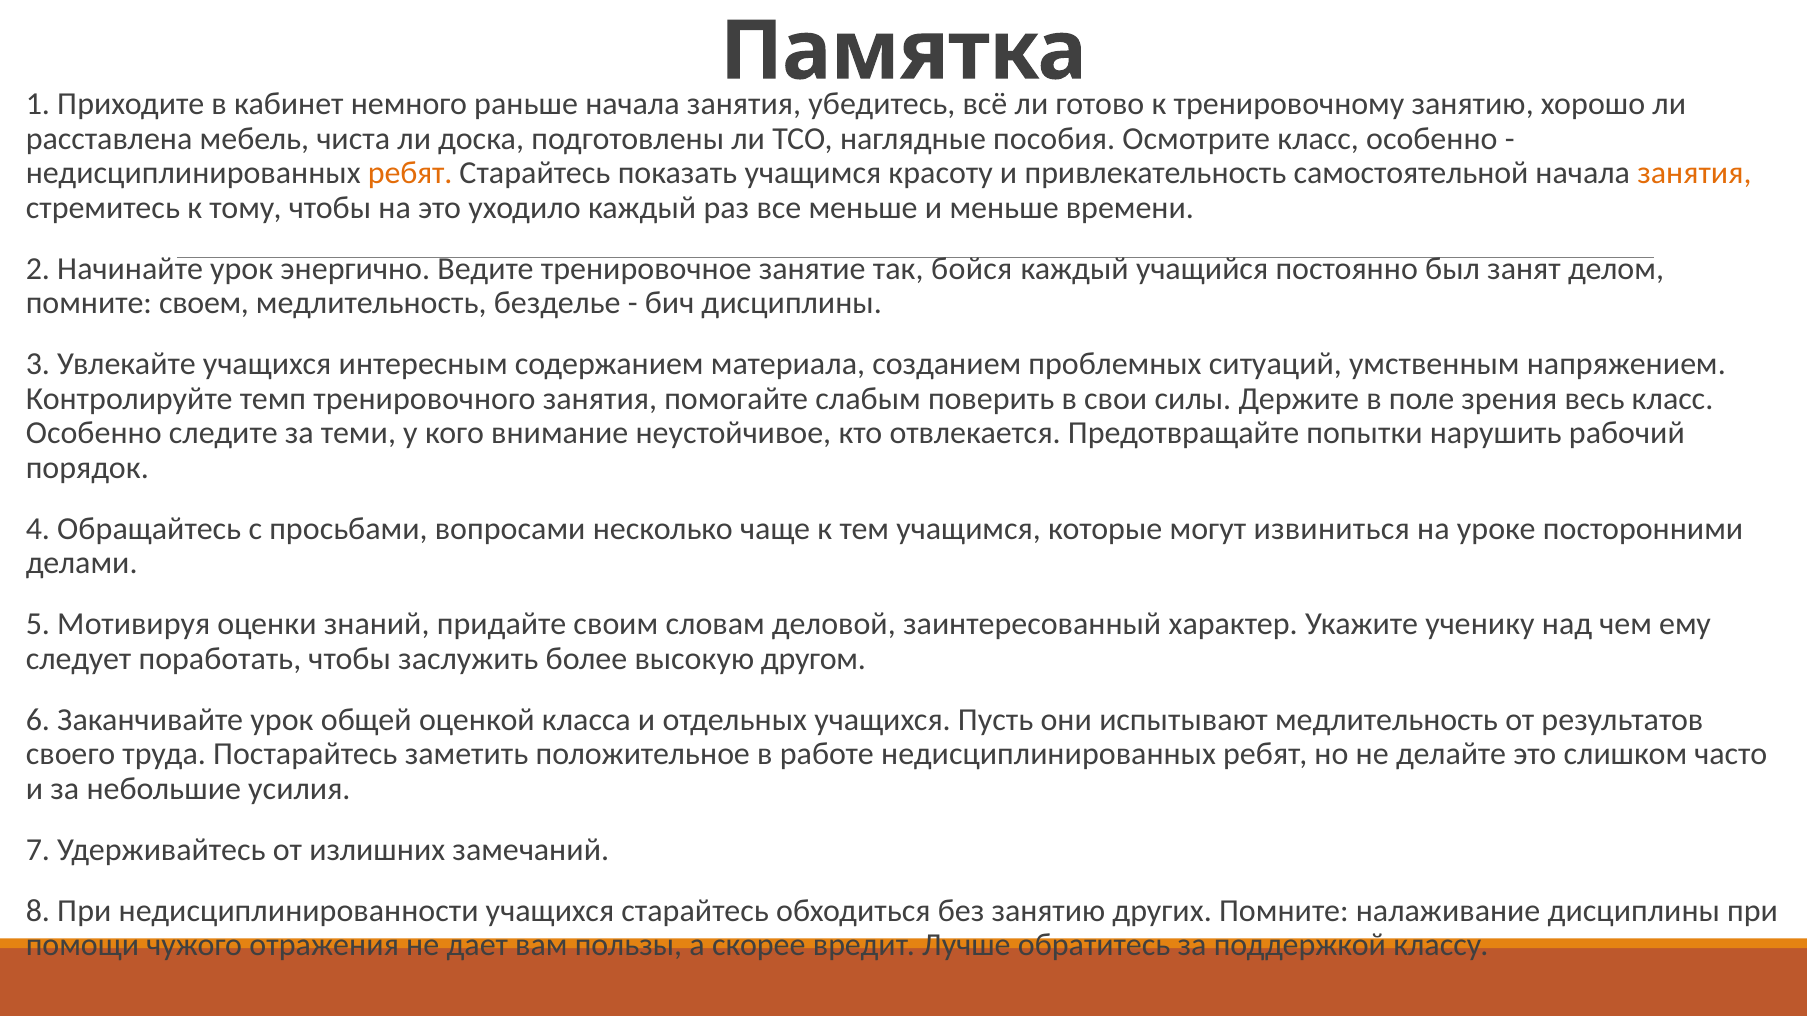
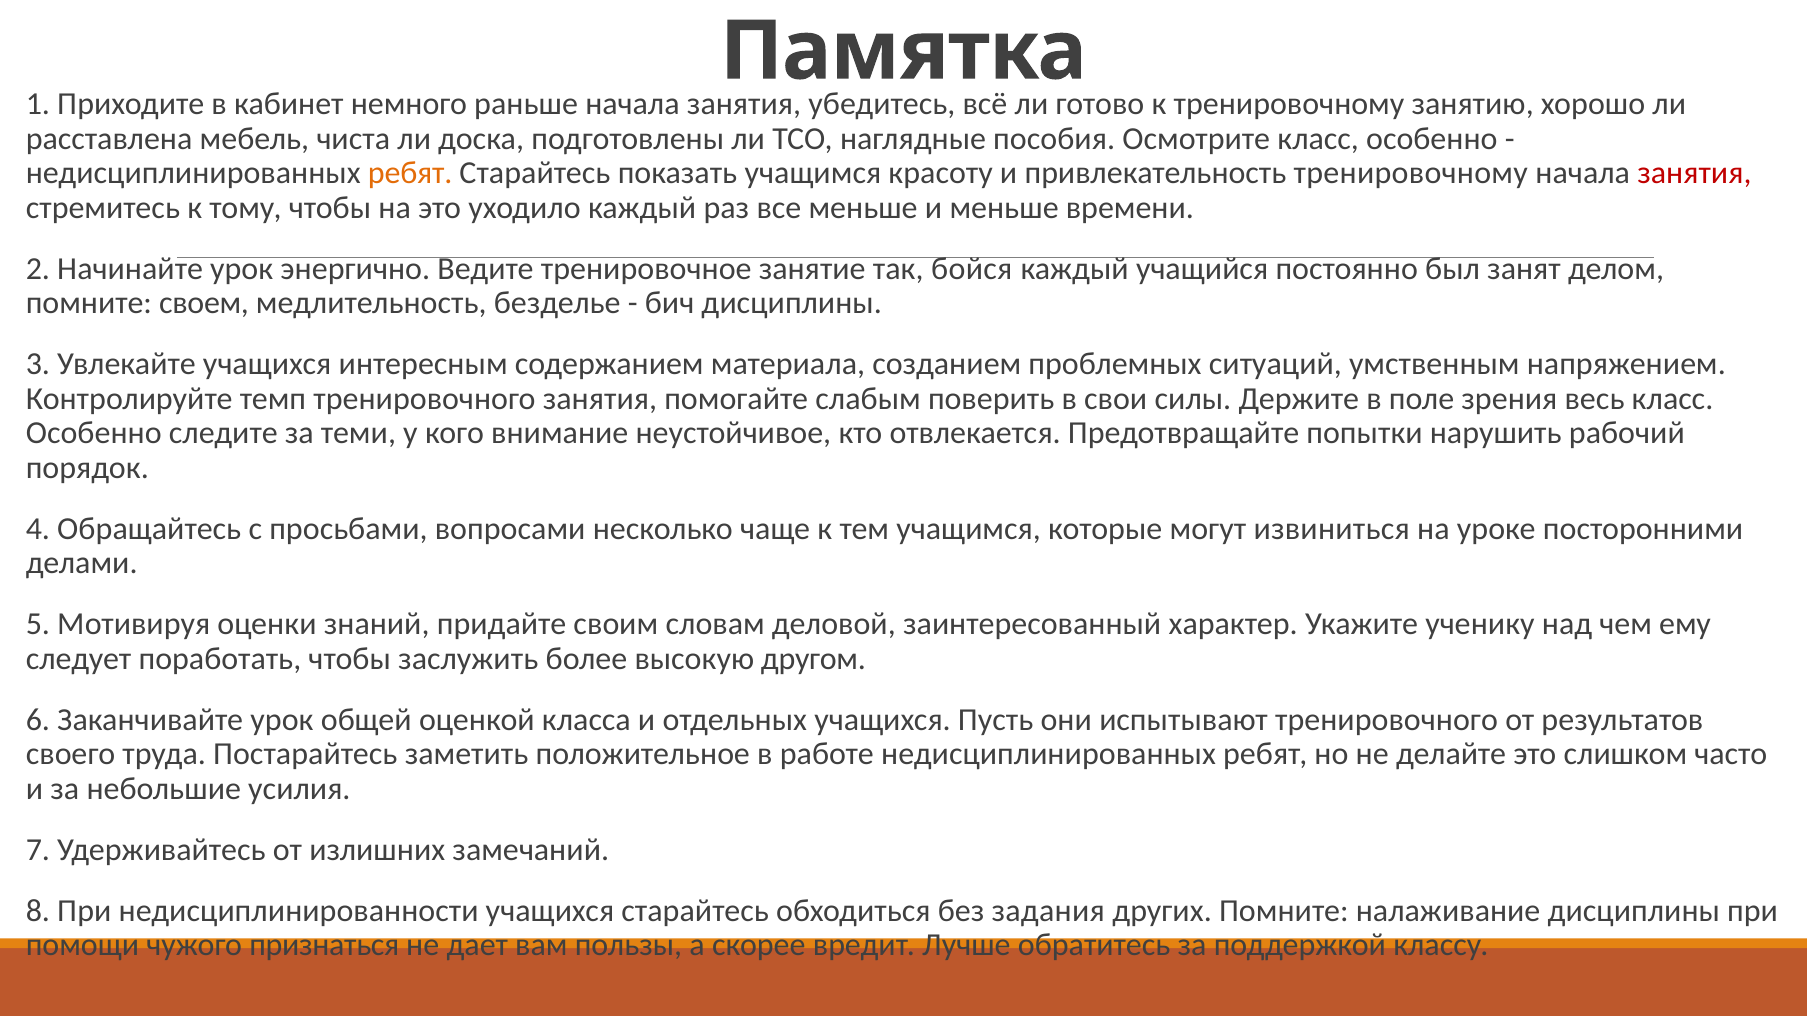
привлекательность самостоятельной: самостоятельной -> тренировочному (1411, 173)
занятия colour: orange -> red (1694, 173)
испытывают медлительность: медлительность -> тренировочного (1387, 720)
без занятию: занятию -> задания (1048, 911)
отражения: отражения -> признаться (324, 945)
